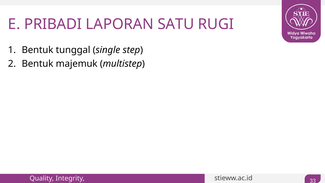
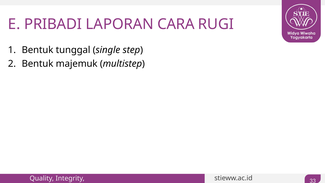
SATU: SATU -> CARA (176, 24)
